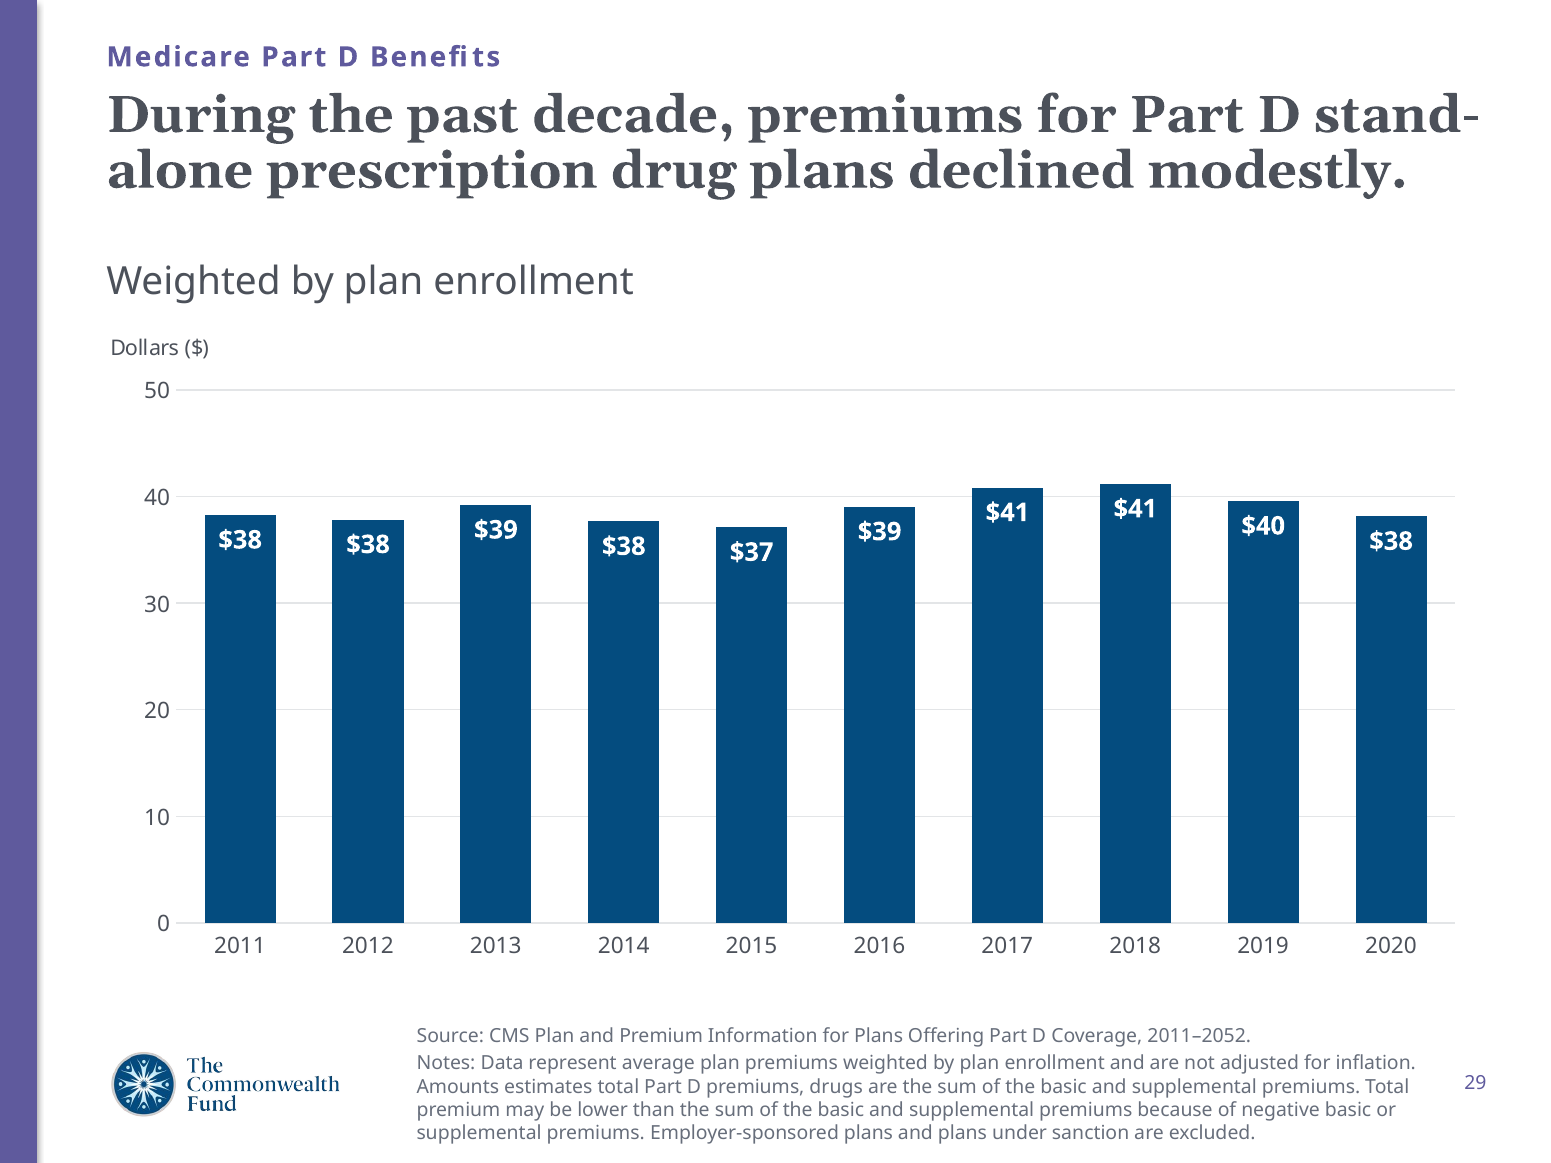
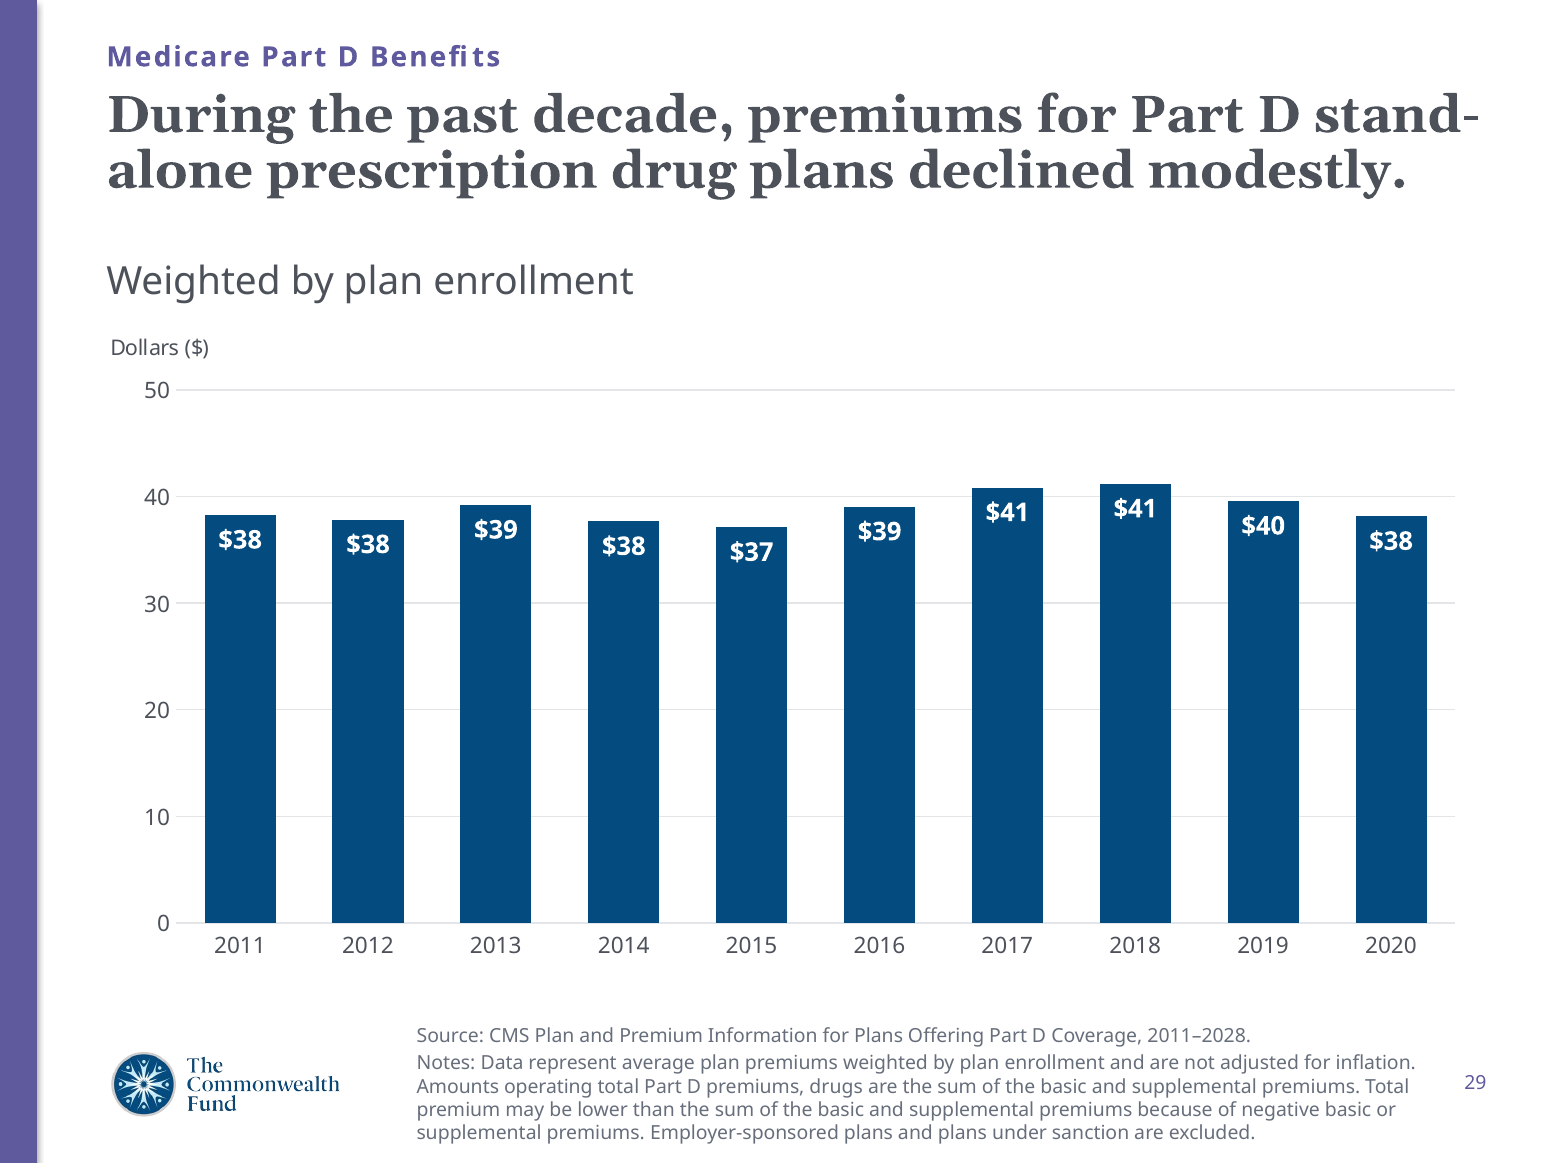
2011–2052: 2011–2052 -> 2011–2028 (1199, 1036)
estimates: estimates -> operating (548, 1087)
